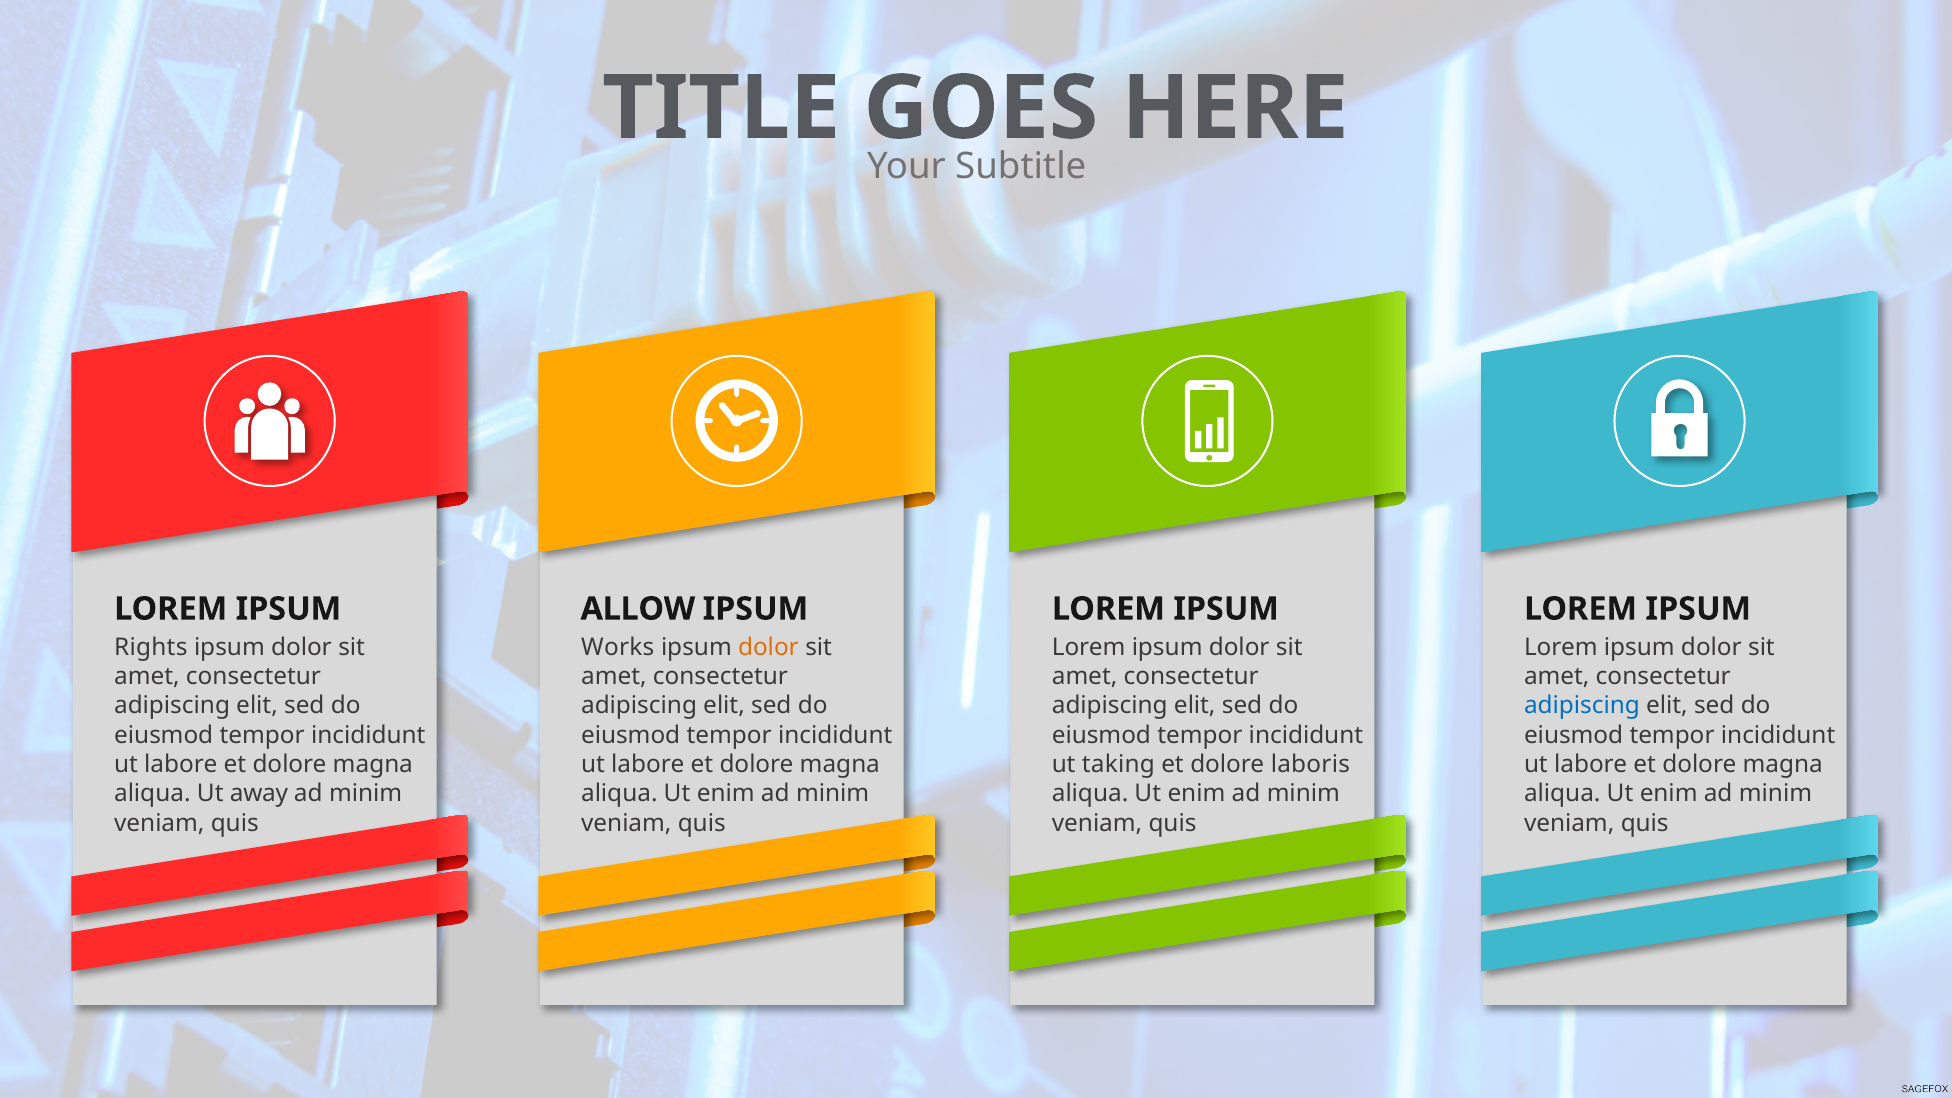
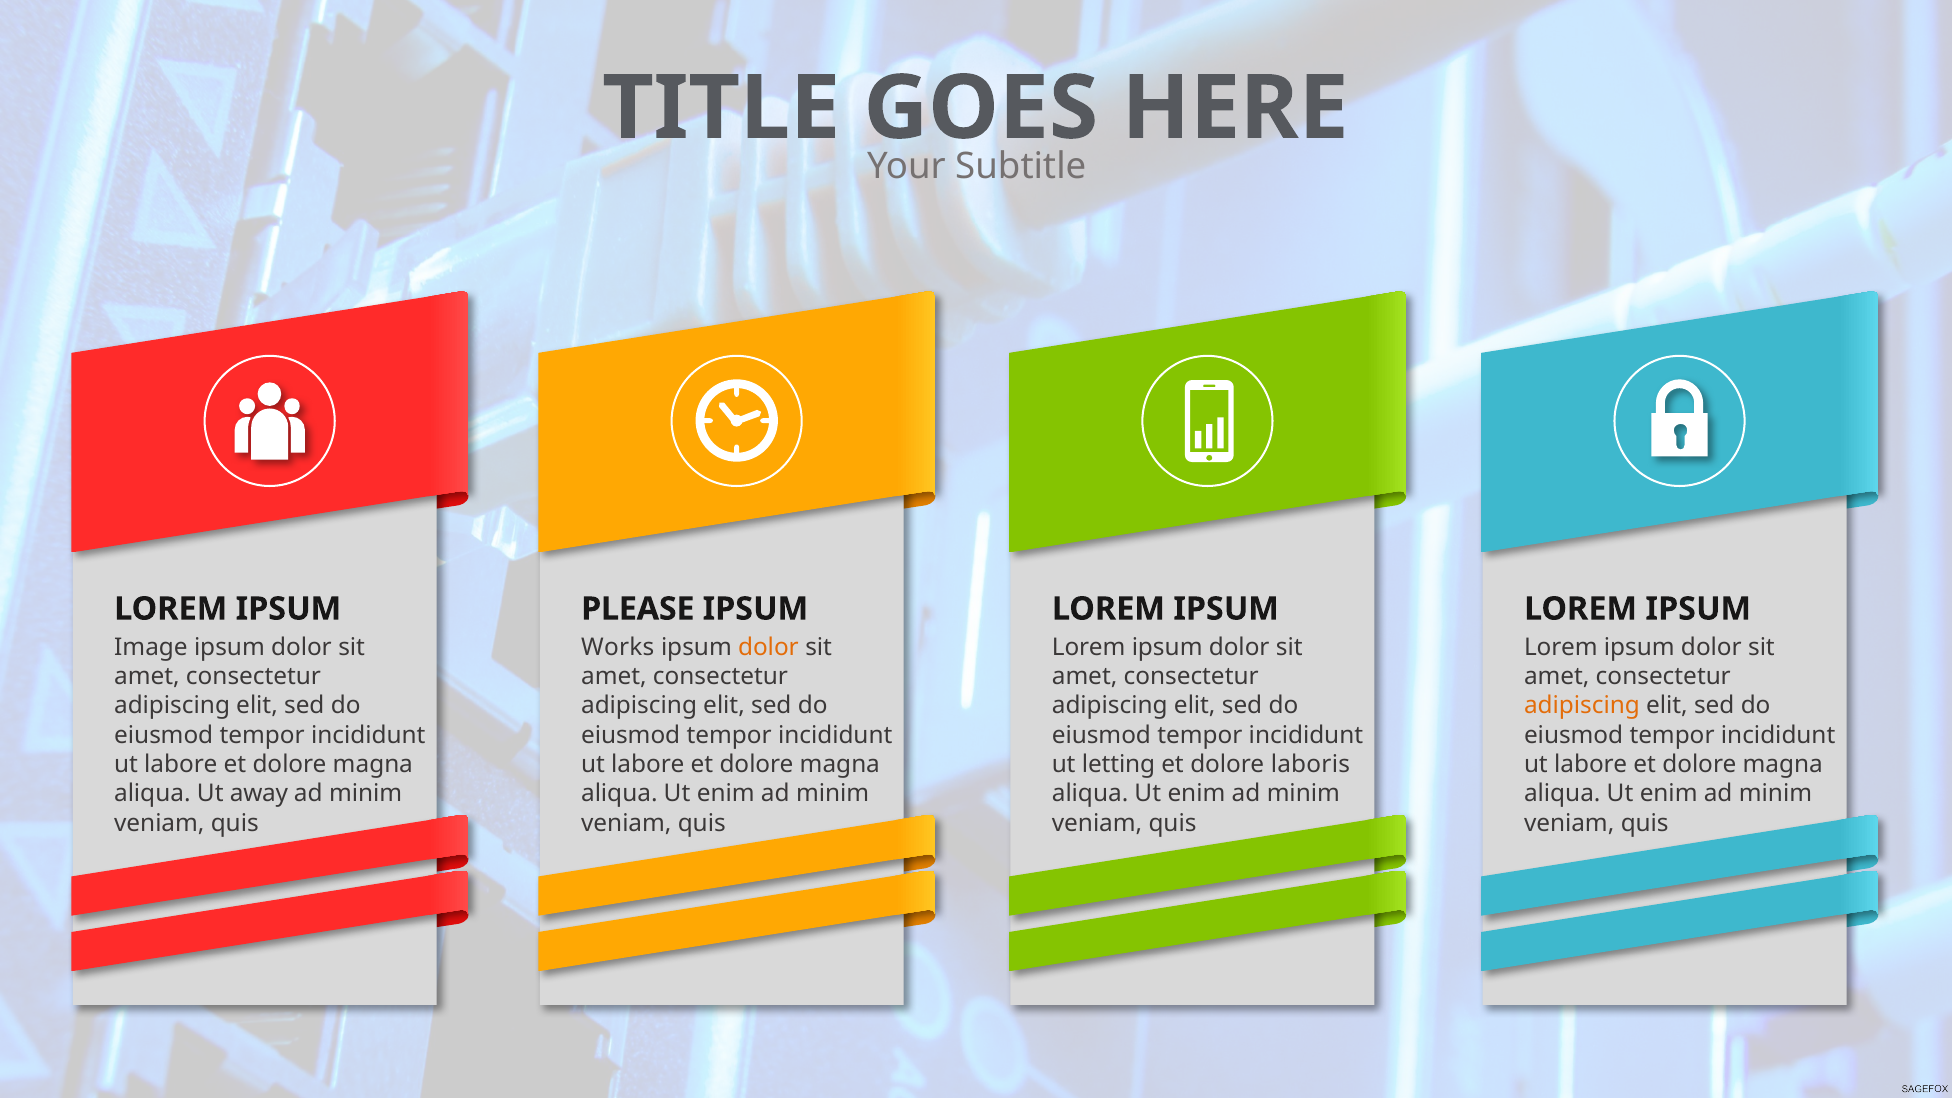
ALLOW: ALLOW -> PLEASE (638, 609)
Rights: Rights -> Image (151, 647)
adipiscing colour: blue -> orange (1582, 706)
taking: taking -> letting (1119, 764)
